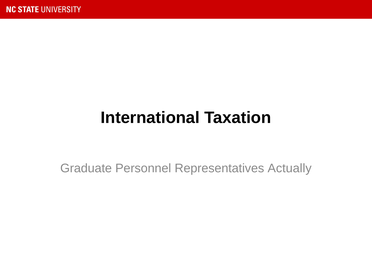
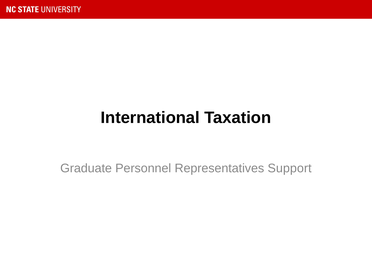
Actually: Actually -> Support (290, 168)
